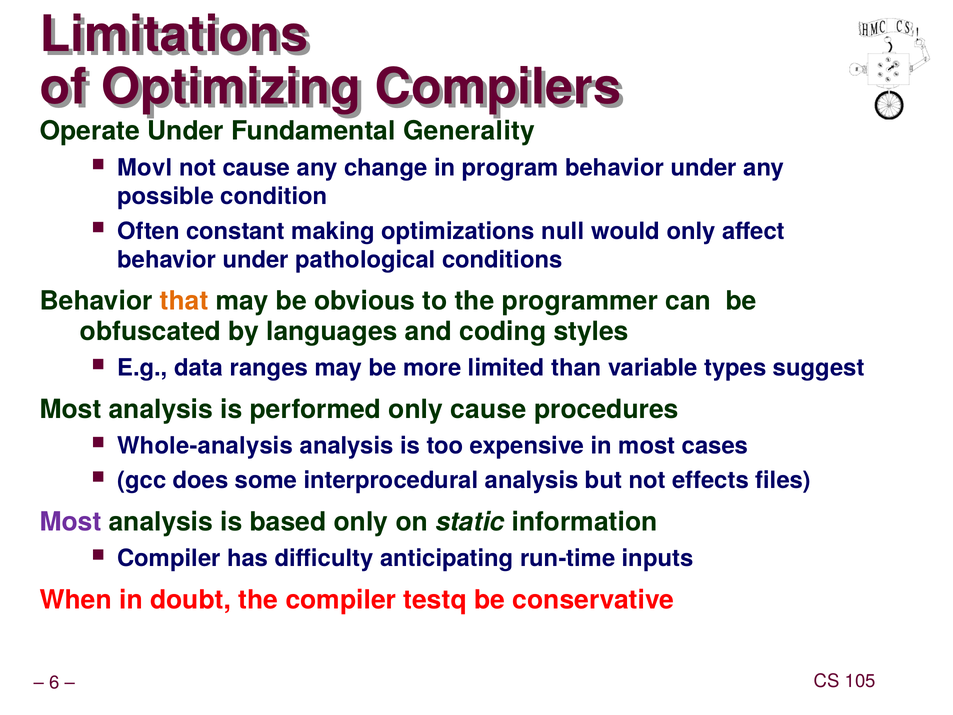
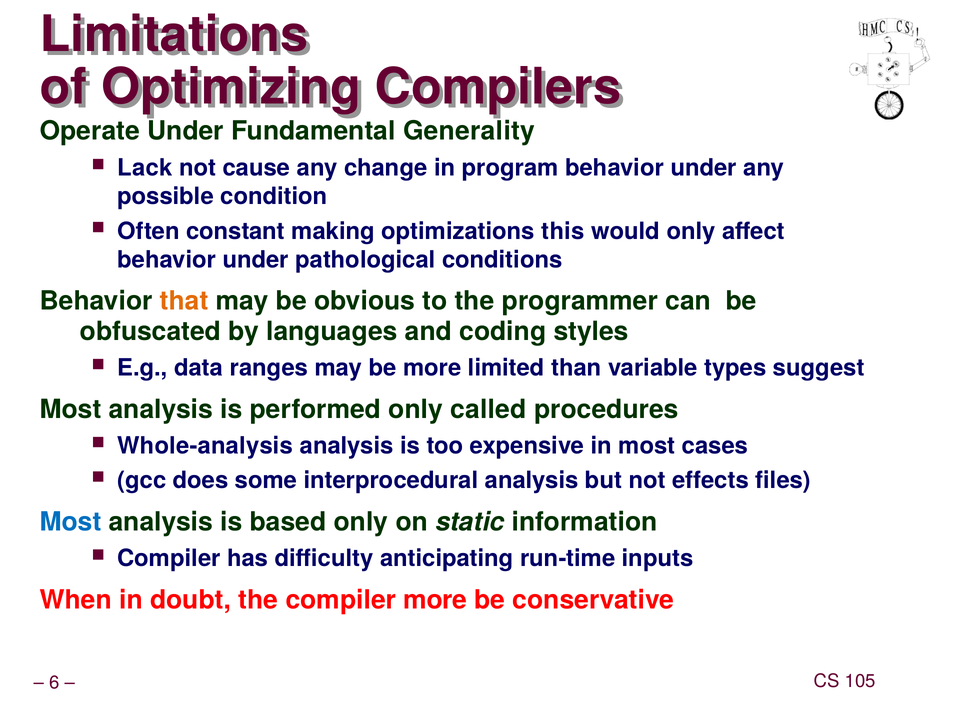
Movl: Movl -> Lack (145, 168)
null: null -> this (563, 231)
only cause: cause -> called (488, 409)
Most colour: purple -> blue (71, 522)
compiler testq: testq -> more (435, 600)
